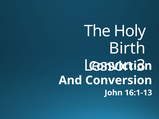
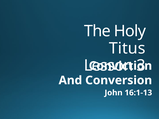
Birth: Birth -> Titus (127, 48)
